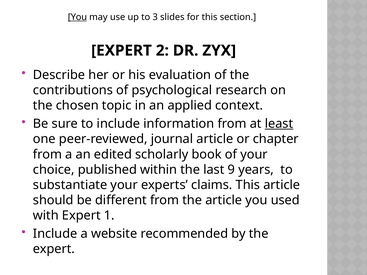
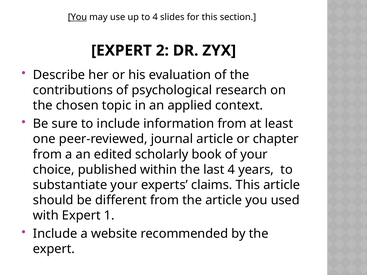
to 3: 3 -> 4 (155, 17)
least underline: present -> none (279, 124)
last 9: 9 -> 4 (231, 170)
